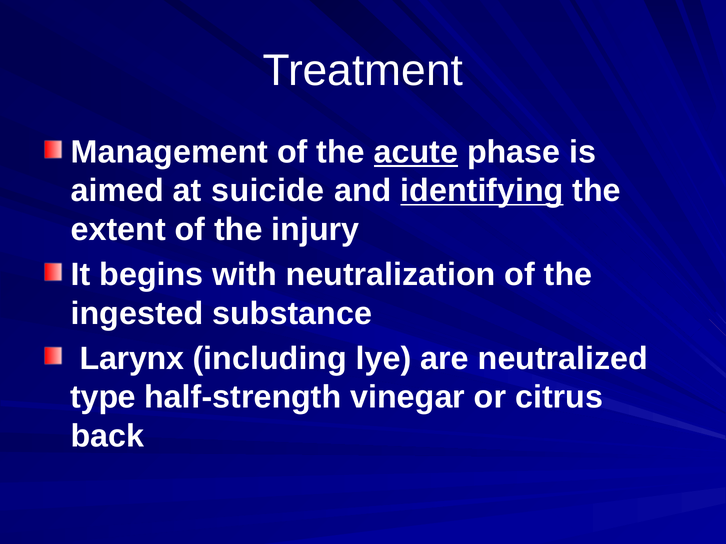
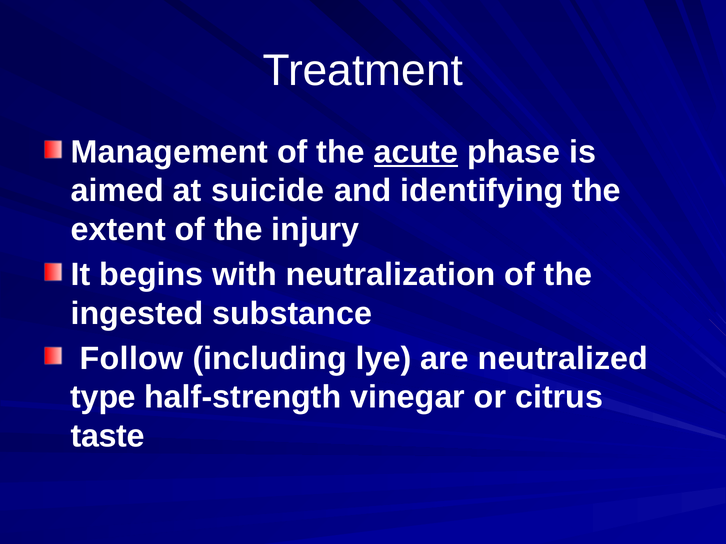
identifying underline: present -> none (482, 191)
Larynx: Larynx -> Follow (132, 359)
back: back -> taste (108, 436)
